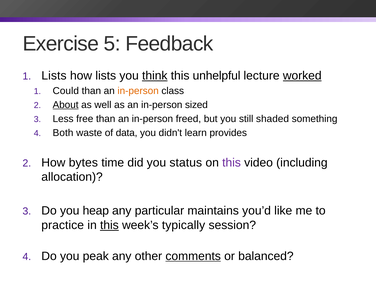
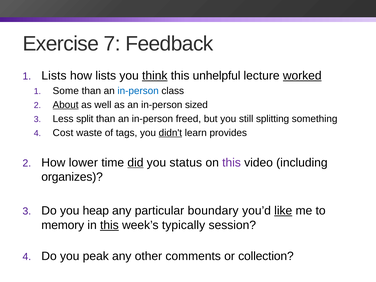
5: 5 -> 7 (112, 44)
Could: Could -> Some (66, 91)
in-person colour: orange -> blue (138, 91)
free: free -> split (85, 119)
shaded: shaded -> splitting (273, 119)
Both: Both -> Cost (63, 133)
data: data -> tags (127, 133)
didn't underline: none -> present (170, 133)
bytes: bytes -> lower (83, 163)
did underline: none -> present (135, 163)
allocation: allocation -> organizes (72, 177)
maintains: maintains -> boundary (213, 211)
like underline: none -> present (283, 211)
practice: practice -> memory (63, 225)
comments underline: present -> none (193, 256)
balanced: balanced -> collection (266, 256)
